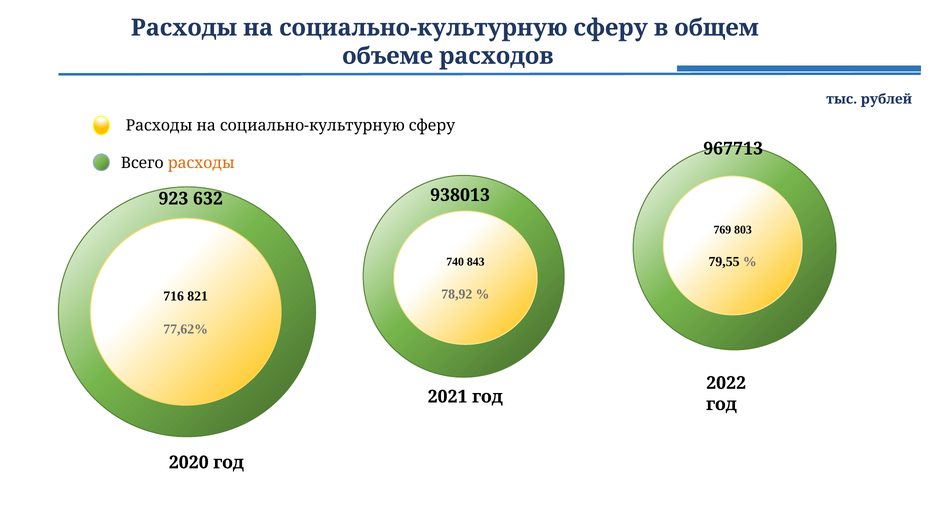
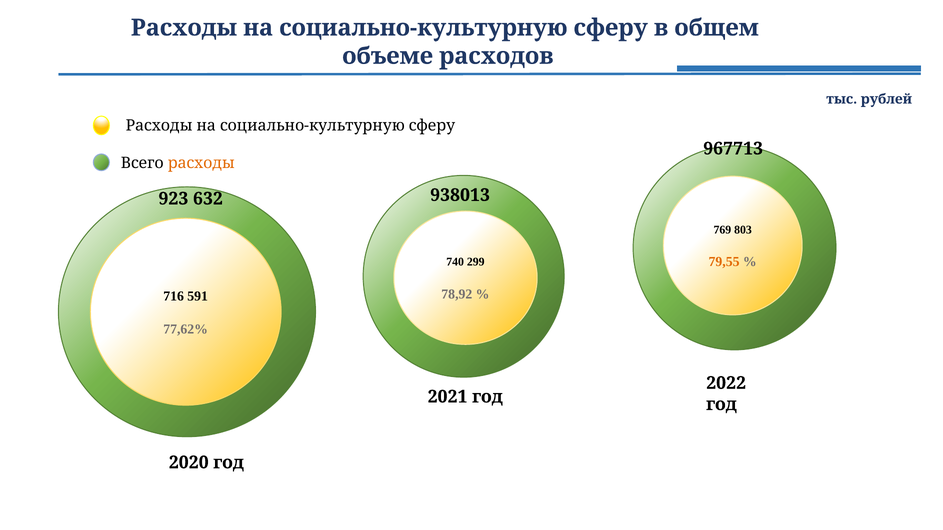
79,55 colour: black -> orange (724, 262)
843: 843 -> 299 (476, 262)
821: 821 -> 591 (198, 296)
